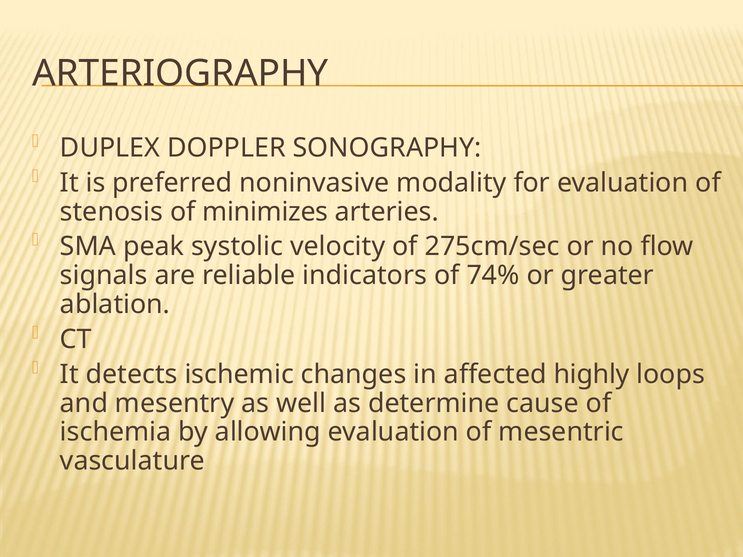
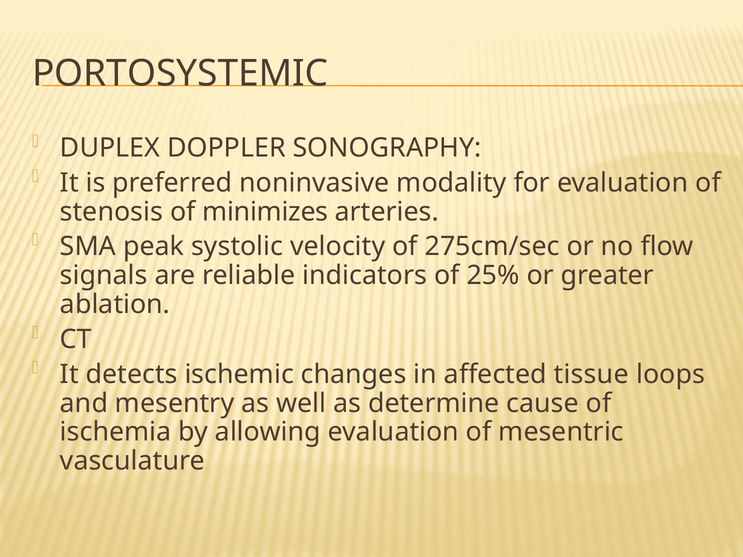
ARTERIOGRAPHY: ARTERIOGRAPHY -> PORTOSYSTEMIC (180, 74)
74%: 74% -> 25% (493, 276)
highly: highly -> tissue (591, 374)
